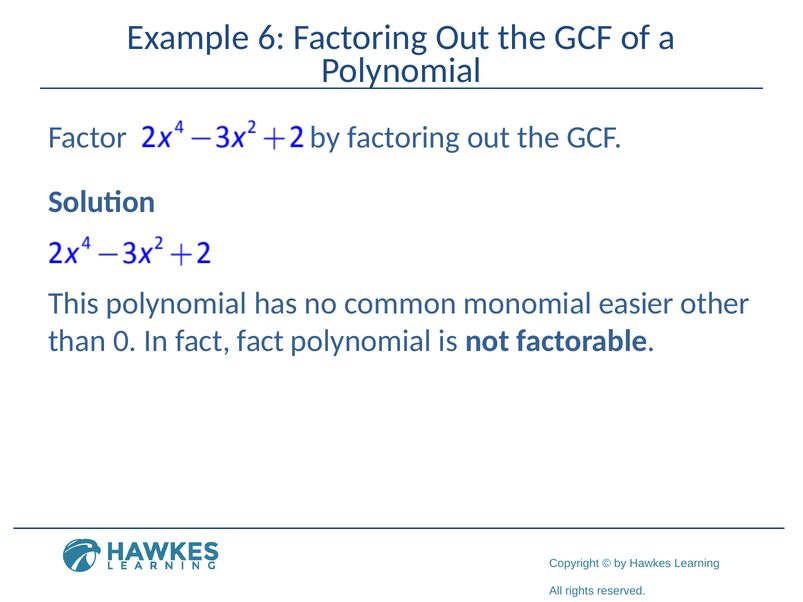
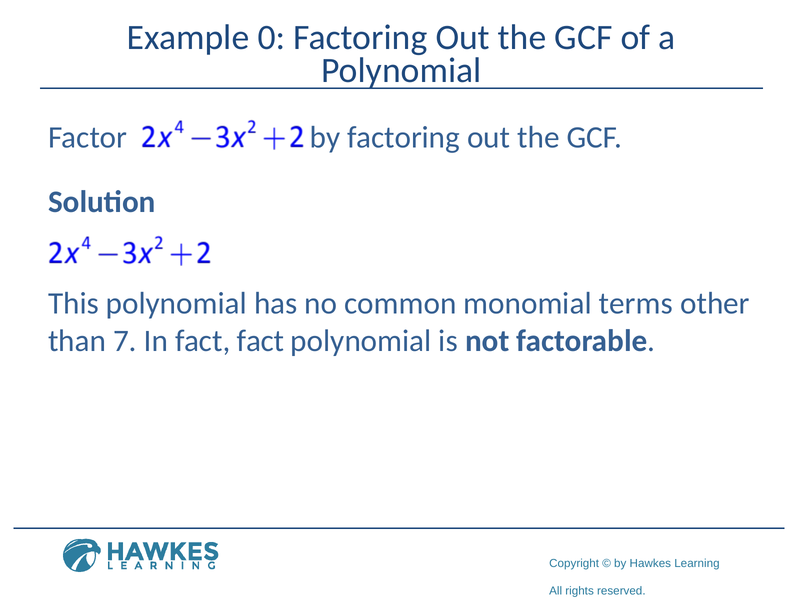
6: 6 -> 0 (271, 37)
easier: easier -> terms (636, 304)
0: 0 -> 7 (125, 341)
